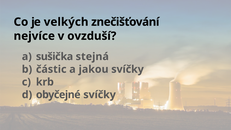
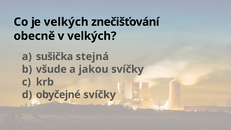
nejvíce: nejvíce -> obecně (34, 36)
v ovzduší: ovzduší -> velkých (92, 36)
částic: částic -> všude (51, 69)
